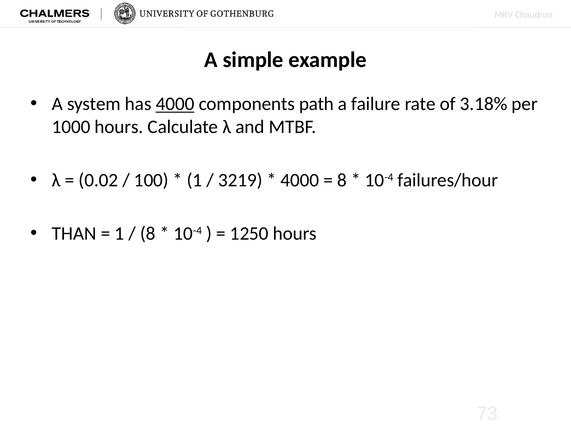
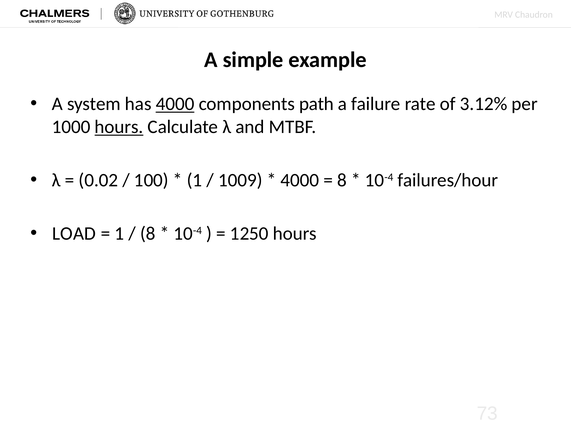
3.18%: 3.18% -> 3.12% (484, 104)
hours underline: none -> present (119, 127)
3219: 3219 -> 1009 (240, 180)
THAN: THAN -> LOAD (74, 233)
